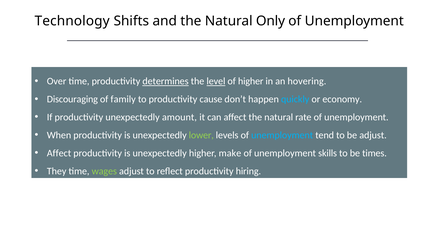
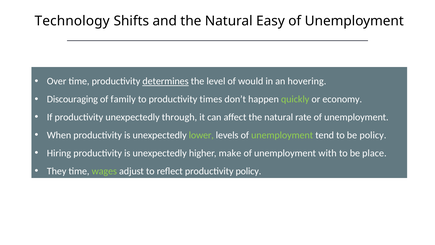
Only: Only -> Easy (270, 21)
level underline: present -> none (216, 81)
of higher: higher -> would (251, 81)
cause: cause -> times (211, 99)
quickly colour: light blue -> light green (295, 99)
amount: amount -> through (179, 117)
unemployment colour: light blue -> light green (282, 135)
be adjust: adjust -> policy (373, 135)
Affect: Affect -> Hiring (59, 153)
skills: skills -> with (328, 153)
times: times -> place (374, 153)
productivity hiring: hiring -> policy (248, 171)
